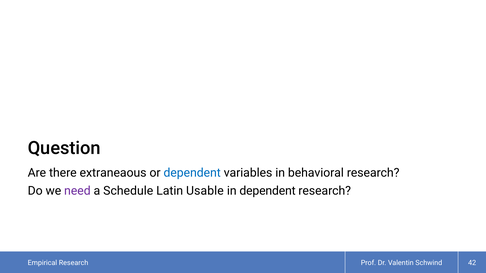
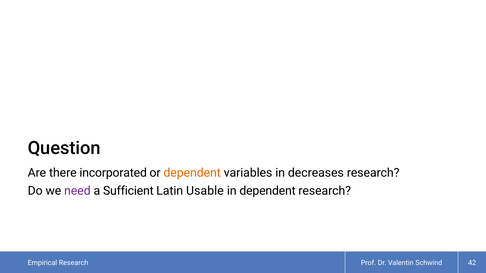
extraneaous: extraneaous -> incorporated (113, 173)
dependent colour: blue -> orange (192, 173)
behavioral: behavioral -> decreases (316, 173)
Schedule: Schedule -> Sufficient (128, 191)
